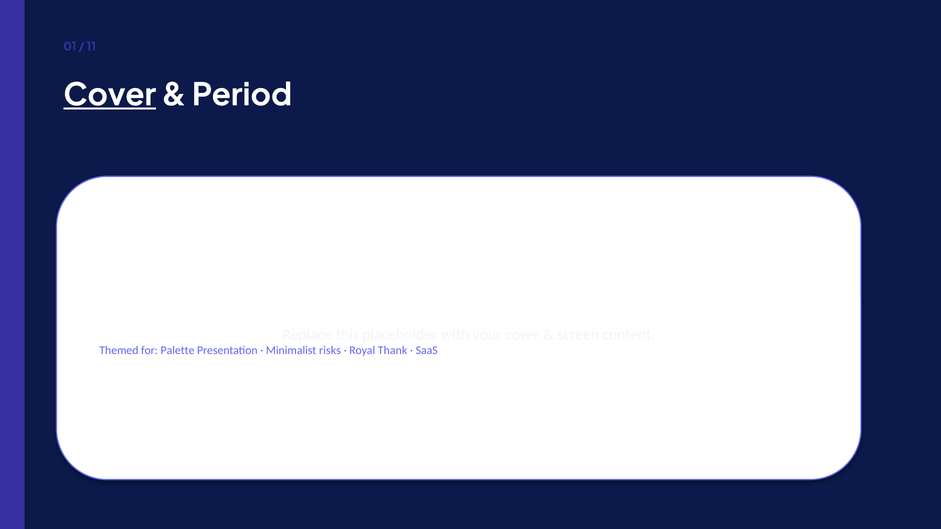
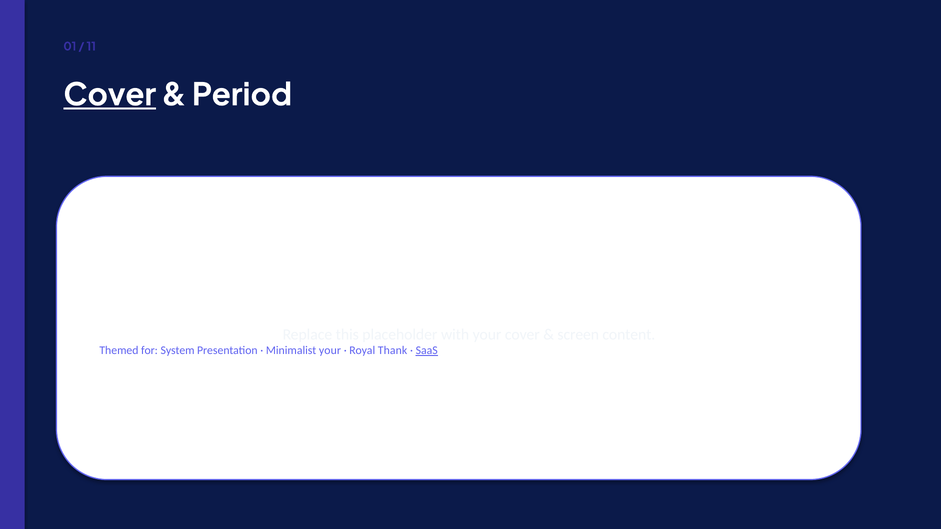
Palette: Palette -> System (178, 351)
Minimalist risks: risks -> your (330, 351)
SaaS underline: none -> present (427, 351)
